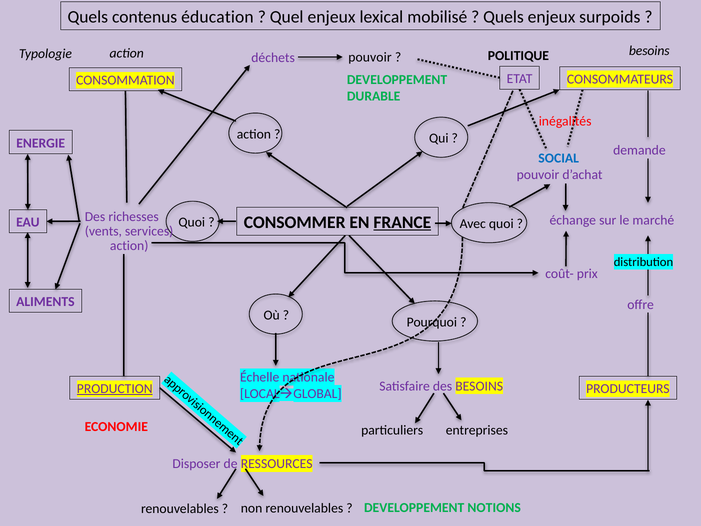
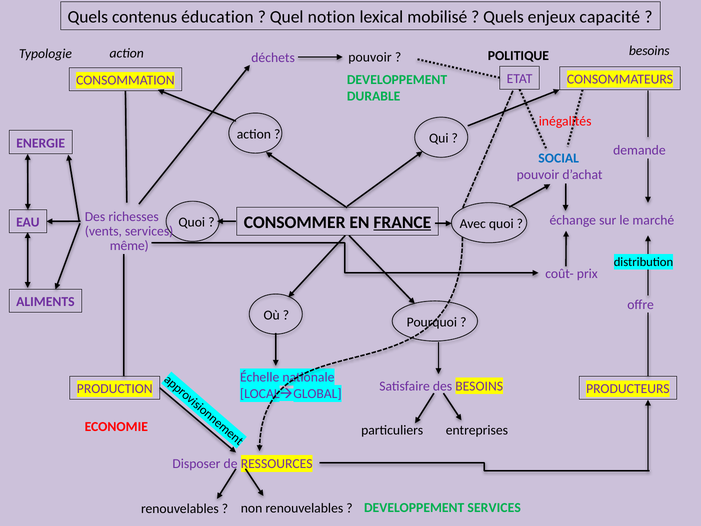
Quel enjeux: enjeux -> notion (332, 17)
surpoids: surpoids -> capacité (610, 17)
action: action -> même (129, 245)
PRODUCTION underline: present -> none (115, 389)
DEVELOPPEMENT NOTIONS: NOTIONS -> SERVICES (494, 507)
